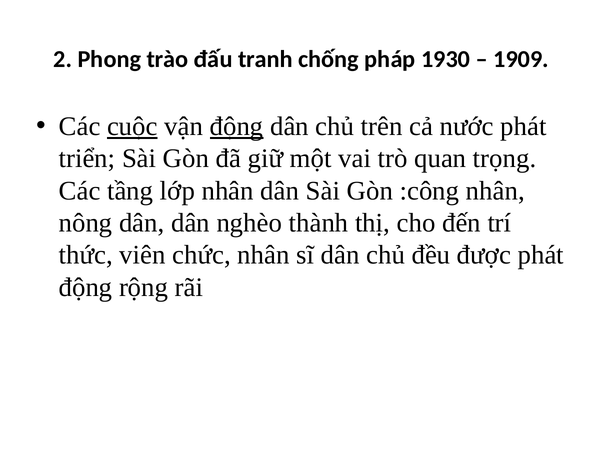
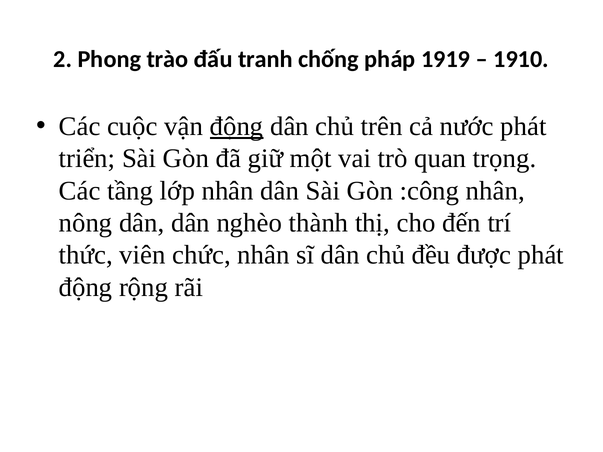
1930: 1930 -> 1919 (446, 59)
1909: 1909 -> 1910 (521, 59)
cuộc underline: present -> none (132, 126)
